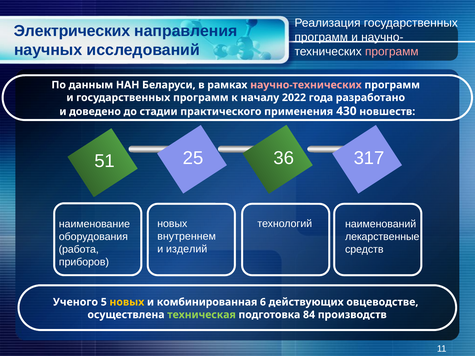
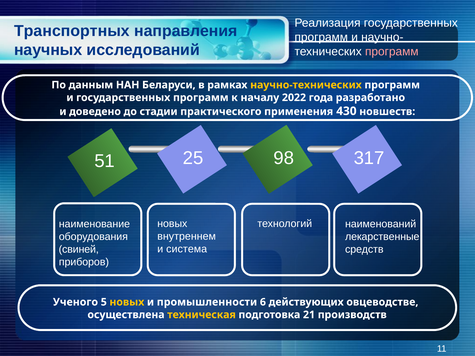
Электрических: Электрических -> Транспортных (72, 31)
научно-технических colour: pink -> yellow (306, 85)
36: 36 -> 98 (284, 158)
изделий: изделий -> система (187, 249)
работа: работа -> свиней (79, 249)
комбинированная: комбинированная -> промышленности (207, 302)
техническая colour: light green -> yellow (202, 315)
84: 84 -> 21 (309, 315)
